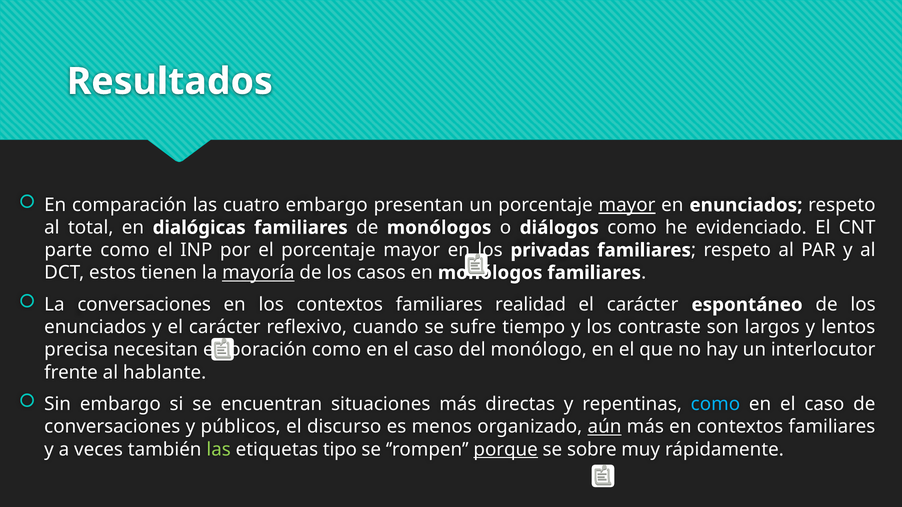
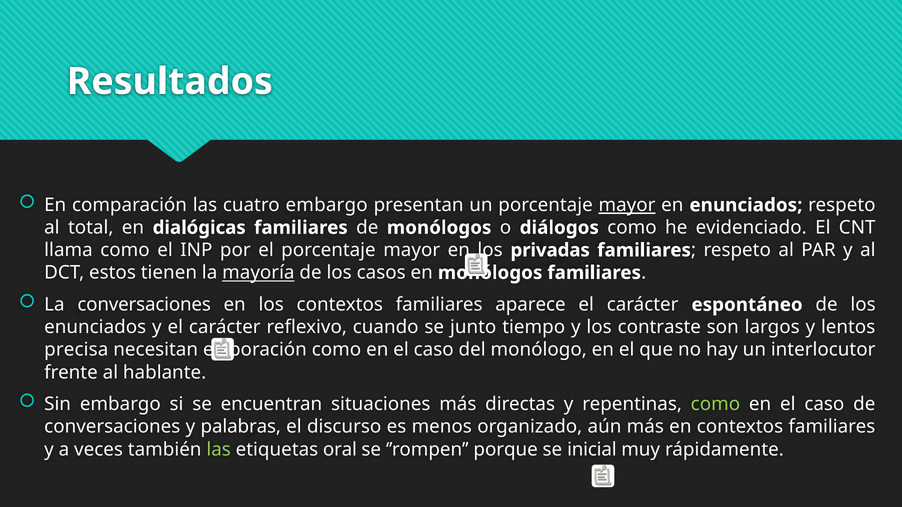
parte: parte -> llama (68, 250)
realidad: realidad -> aparece (530, 305)
sufre: sufre -> junto (473, 327)
como colour: light blue -> light green (715, 405)
públicos: públicos -> palabras (241, 427)
aún underline: present -> none (605, 427)
tipo: tipo -> oral (340, 450)
porque underline: present -> none (506, 450)
sobre: sobre -> inicial (592, 450)
